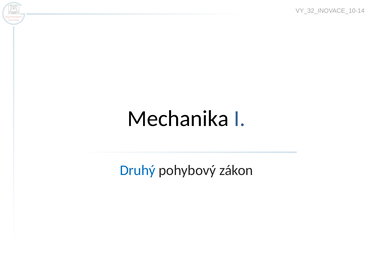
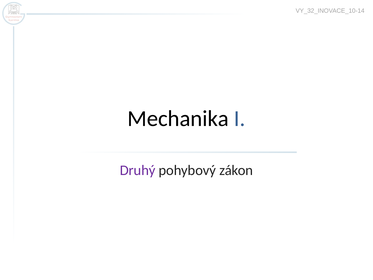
Druhý colour: blue -> purple (138, 170)
